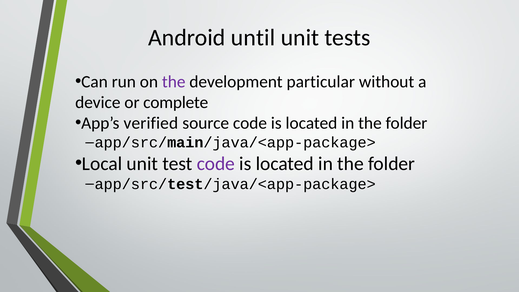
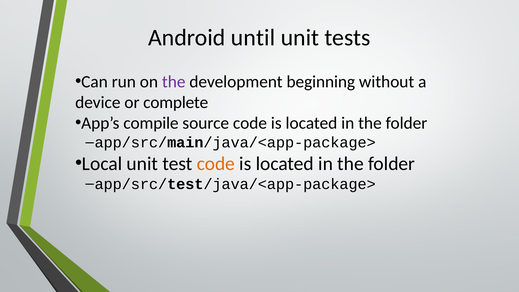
particular: particular -> beginning (321, 82)
verified: verified -> compile (151, 123)
code colour: purple -> orange (216, 164)
